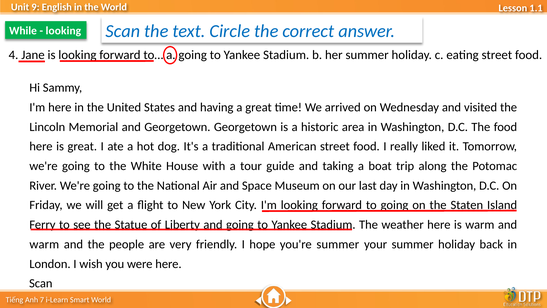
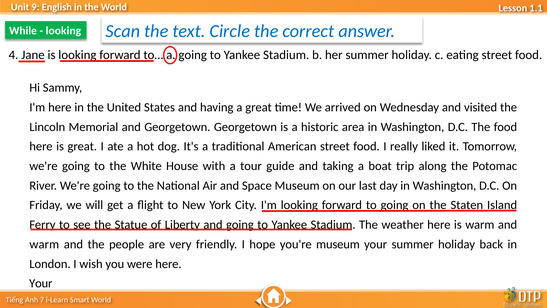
you're summer: summer -> museum (338, 244)
Scan: Scan -> Your (41, 283)
